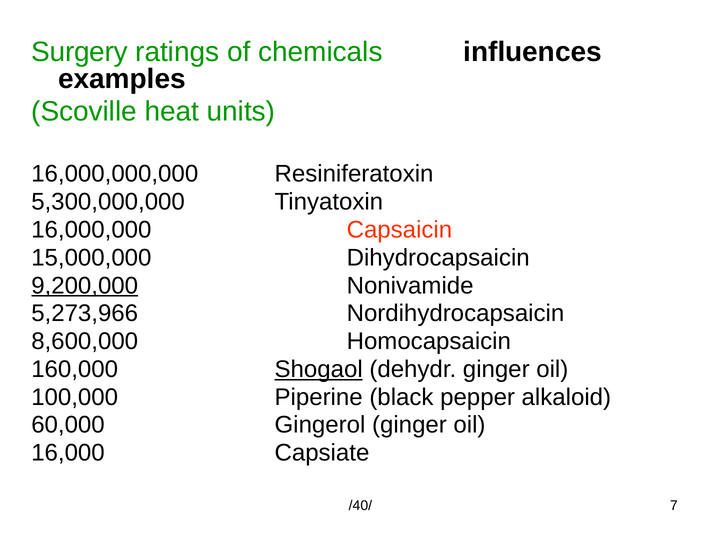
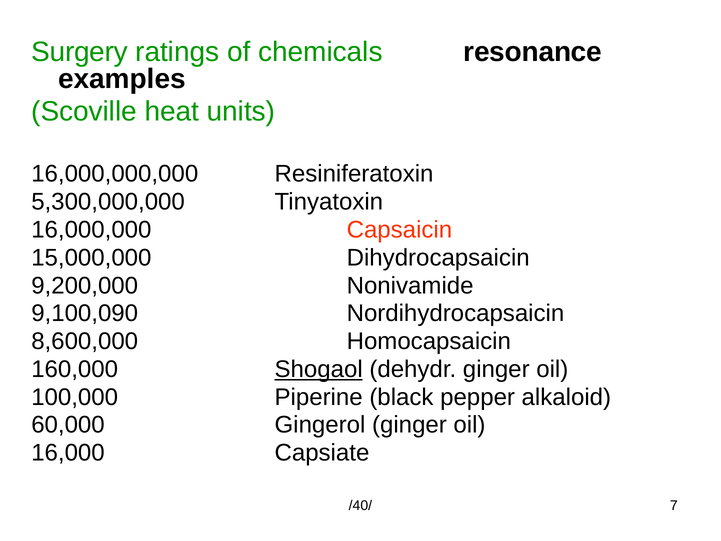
influences: influences -> resonance (533, 52)
9,200,000 underline: present -> none (85, 285)
5,273,966: 5,273,966 -> 9,100,090 (85, 313)
